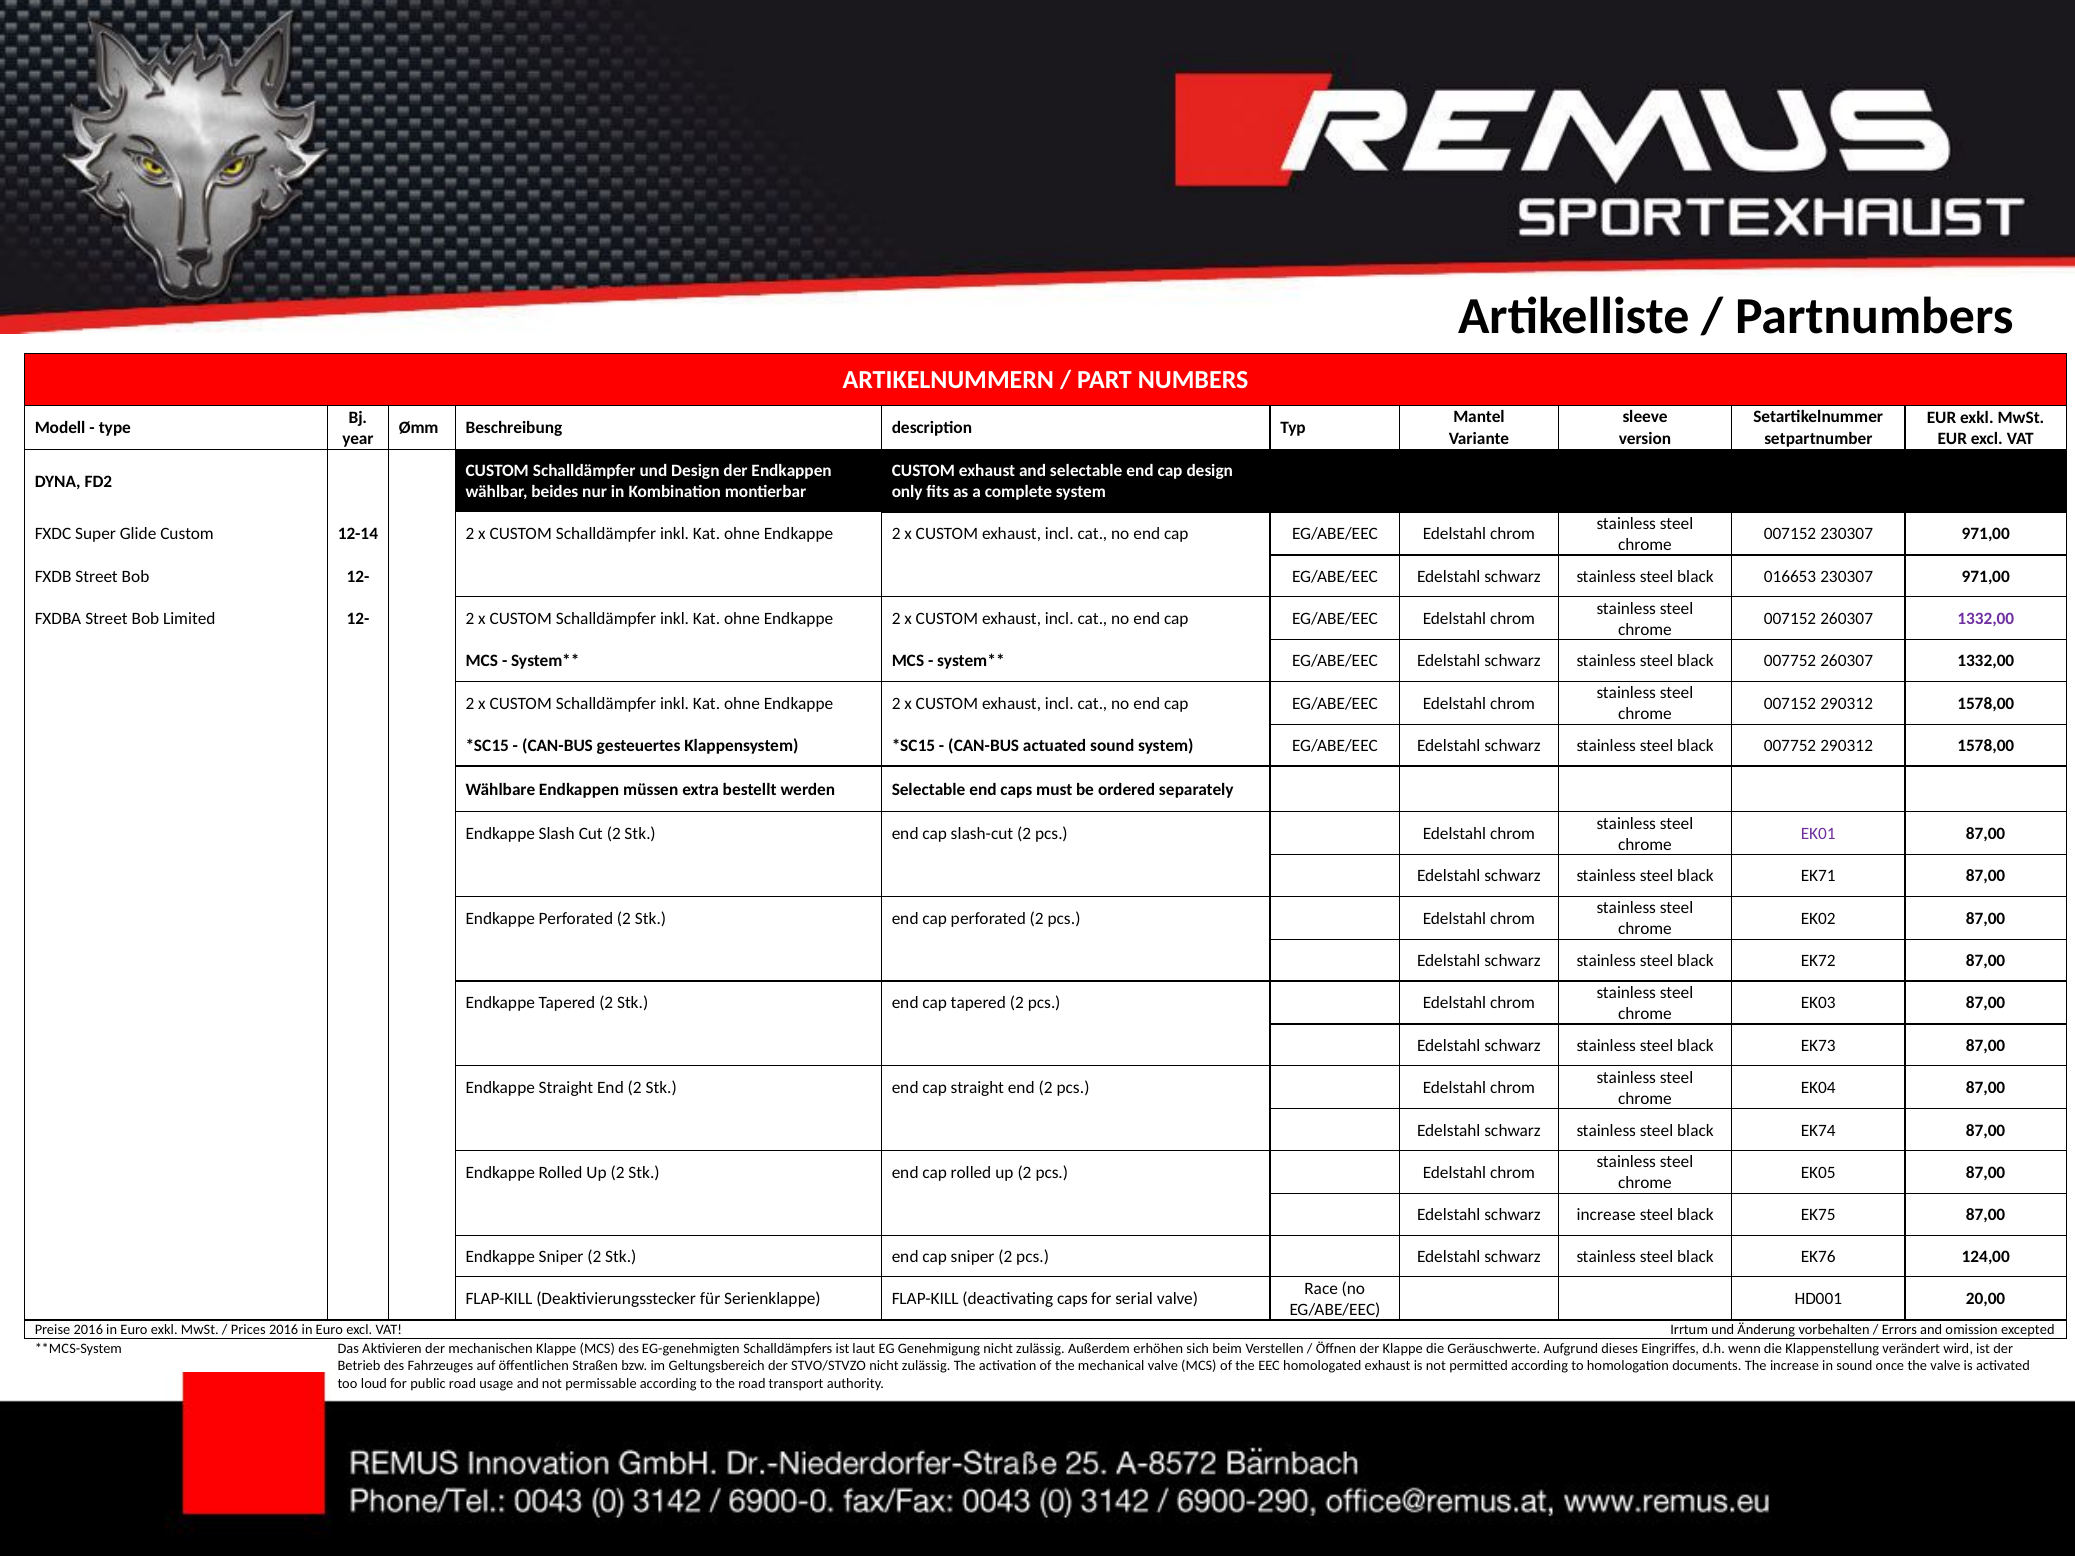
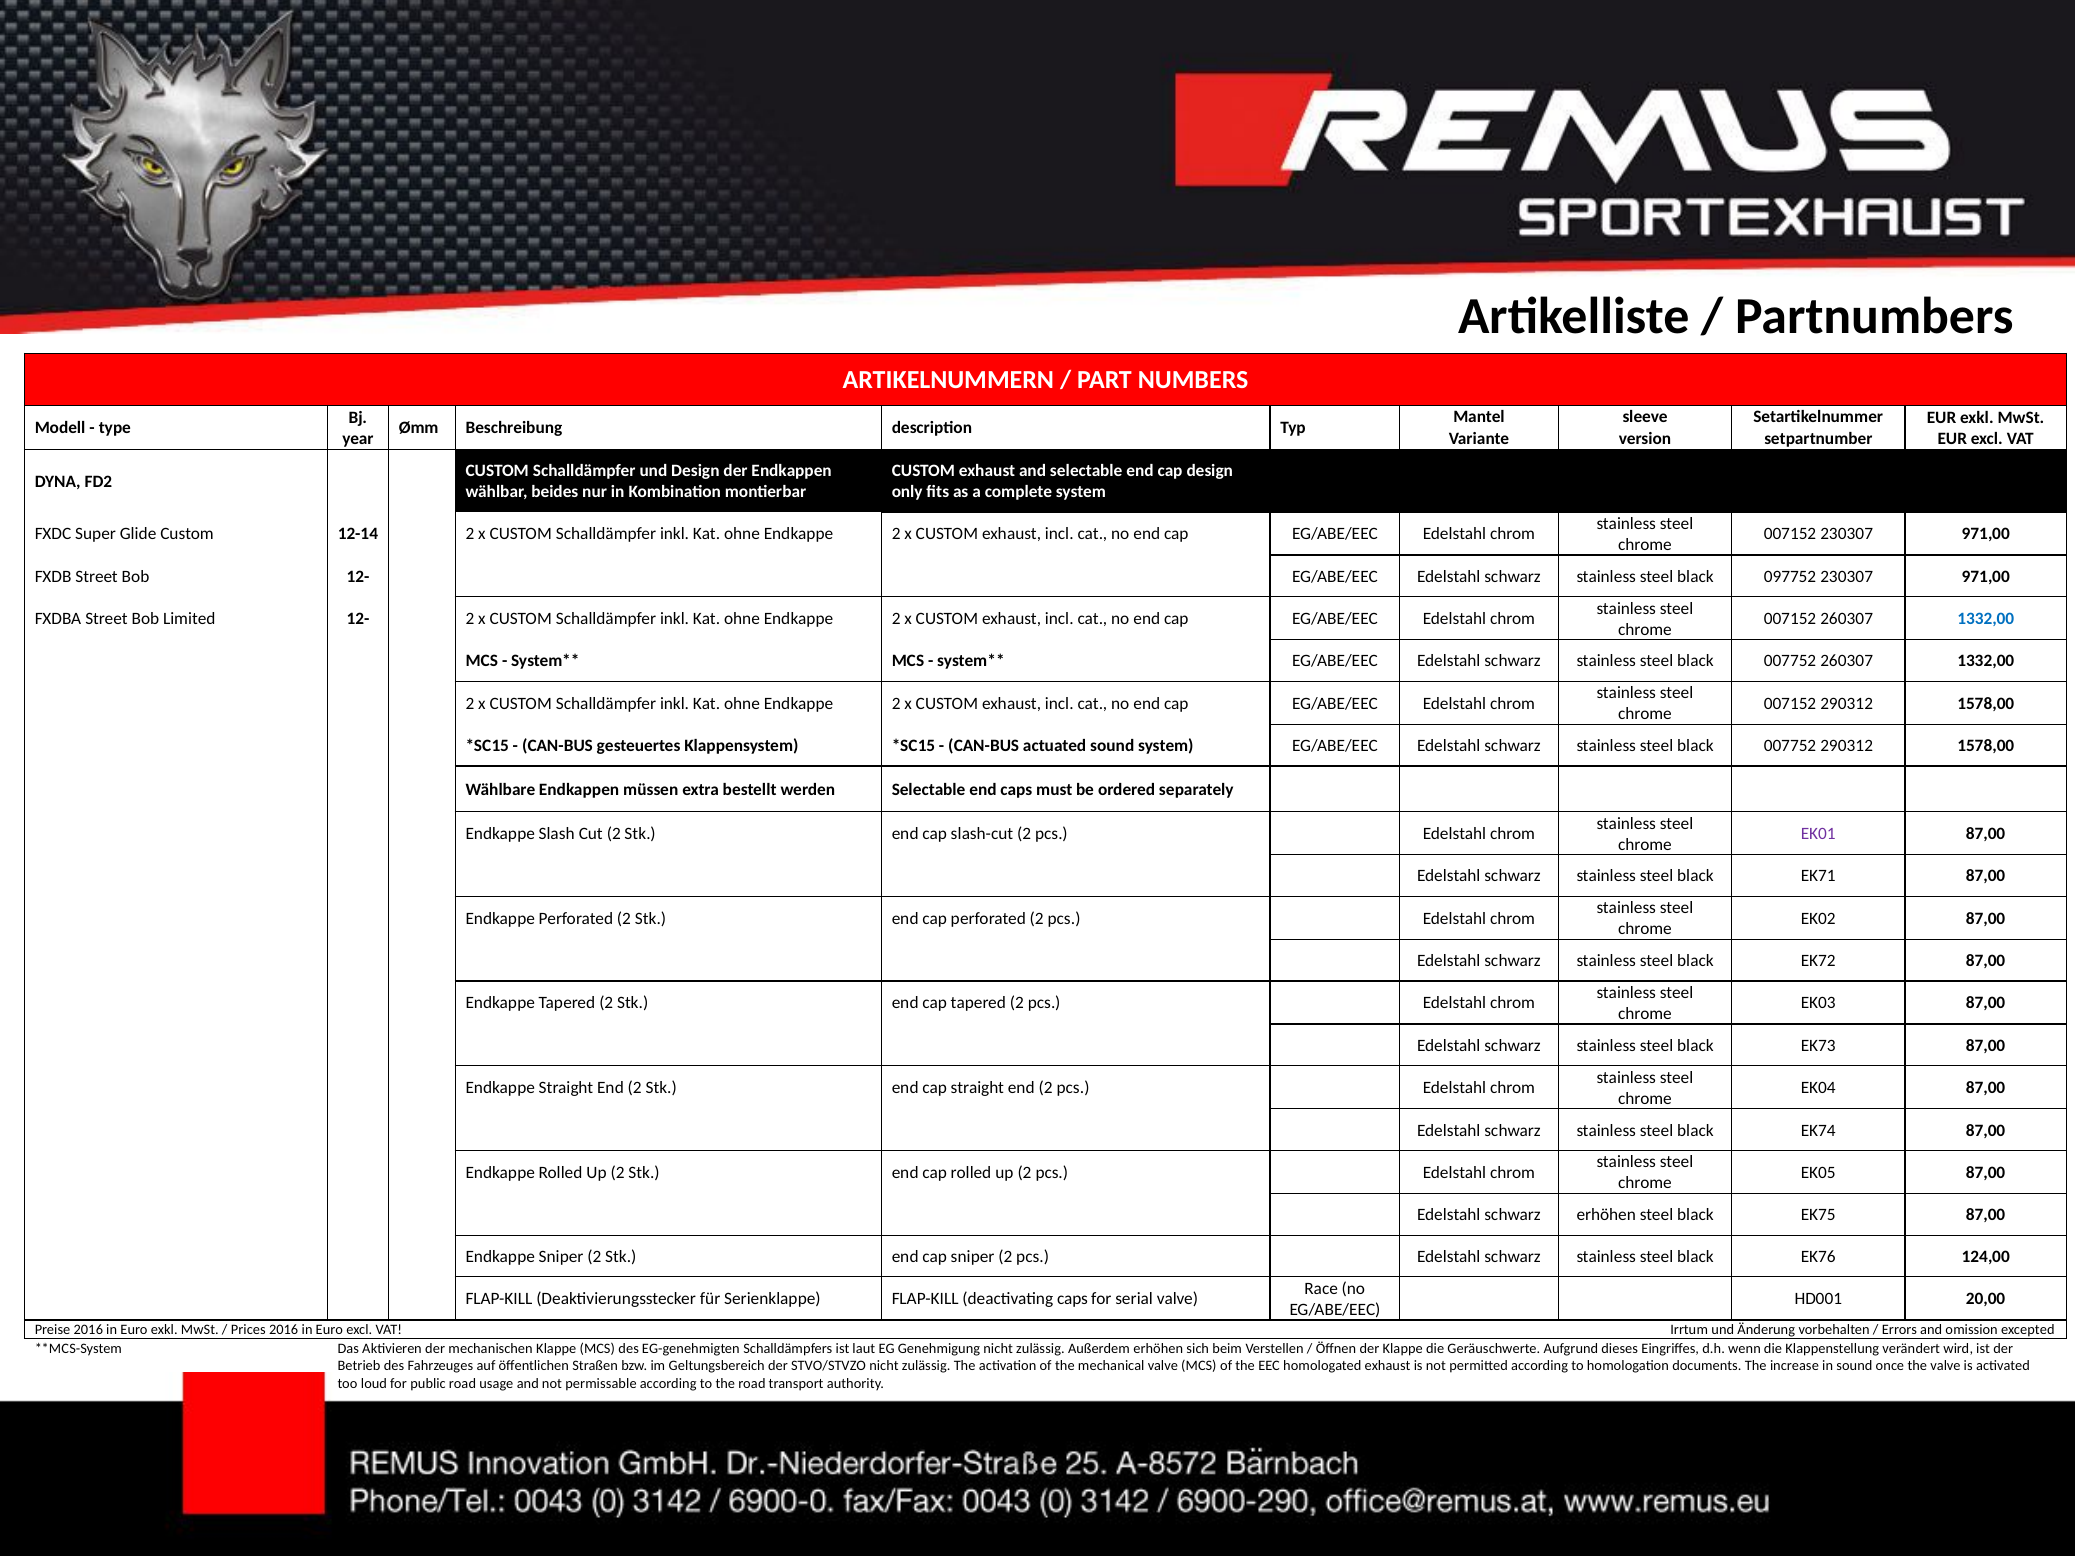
016653: 016653 -> 097752 (1790, 577)
1332,00 colour: purple -> blue (1986, 619)
schwarz increase: increase -> erhöhen (1606, 1215)
